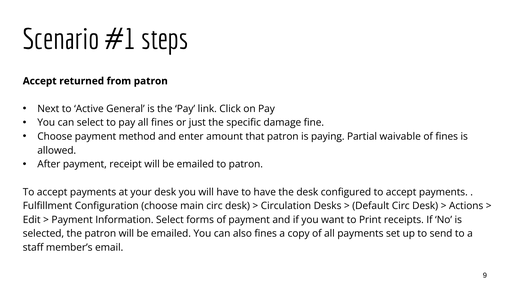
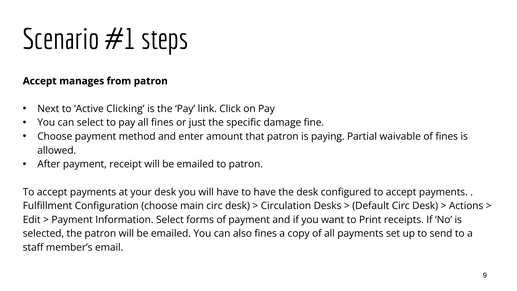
returned: returned -> manages (82, 81)
General: General -> Clicking (125, 109)
